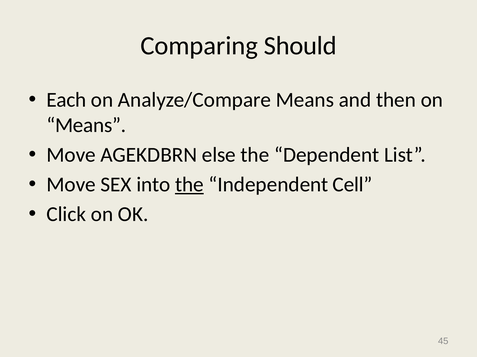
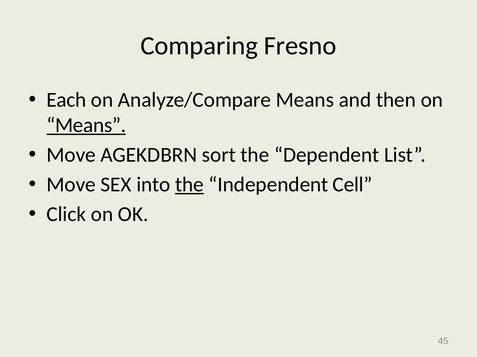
Should: Should -> Fresno (300, 46)
Means underline: none -> present (86, 126)
else: else -> sort (219, 155)
